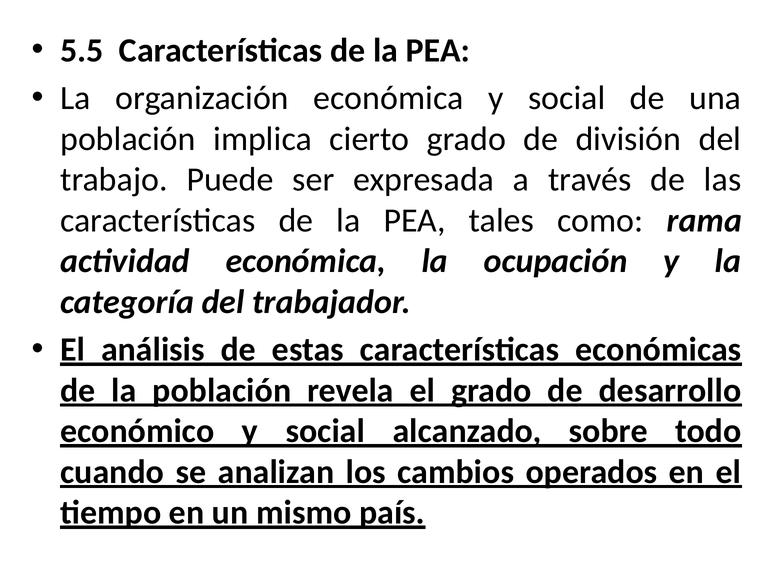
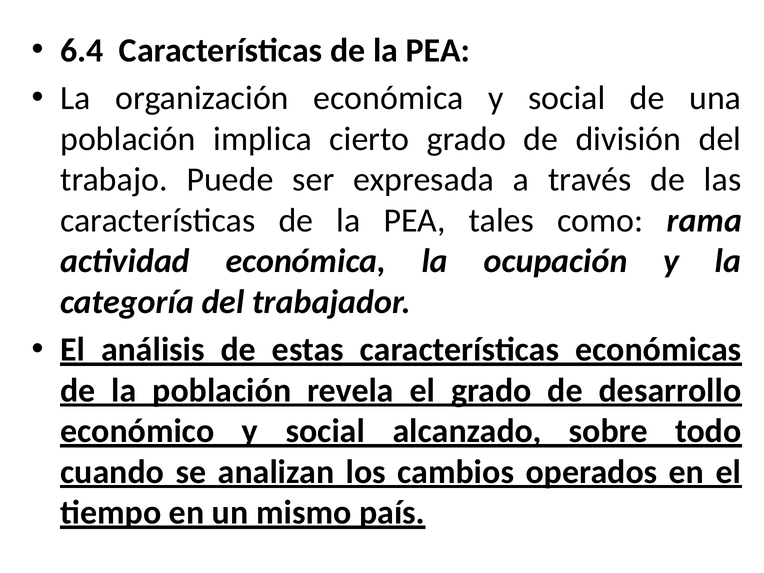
5.5: 5.5 -> 6.4 (82, 50)
